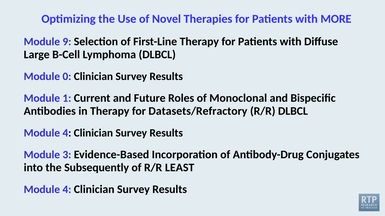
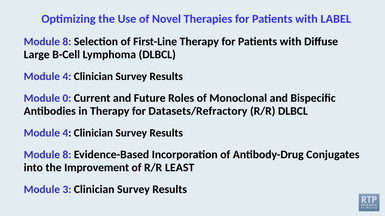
MORE: MORE -> LABEL (336, 19)
9: 9 -> 8 (67, 42)
0: 0 -> 4 (67, 77)
1: 1 -> 0 (67, 98)
3: 3 -> 8 (67, 155)
Subsequently: Subsequently -> Improvement (97, 168)
4: 4 -> 3 (67, 190)
